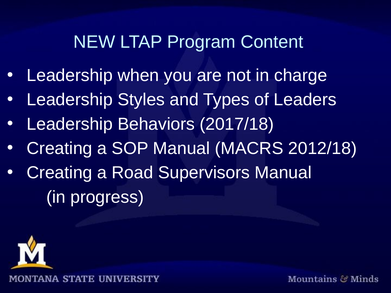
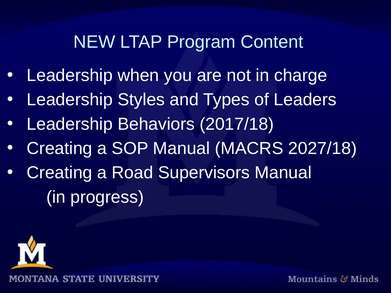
2012/18: 2012/18 -> 2027/18 (322, 149)
